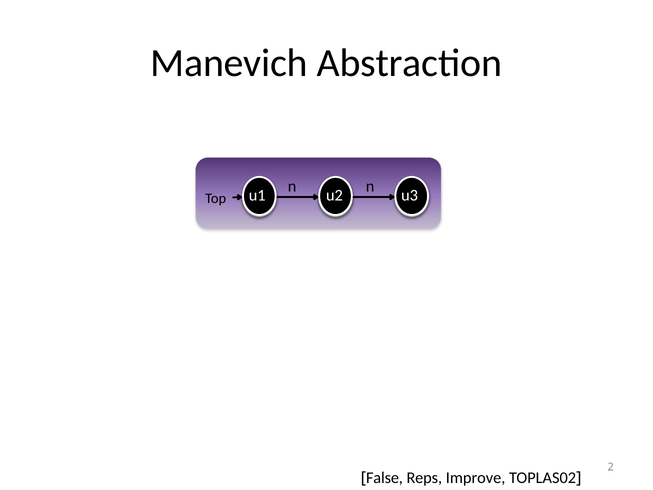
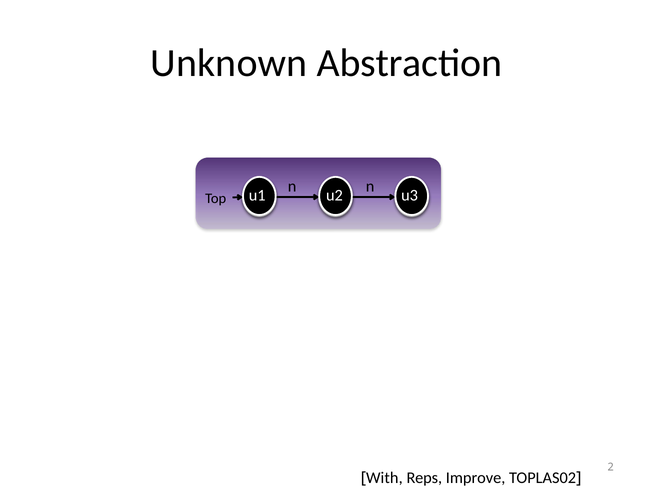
Manevich: Manevich -> Unknown (229, 63)
False: False -> With (384, 477)
